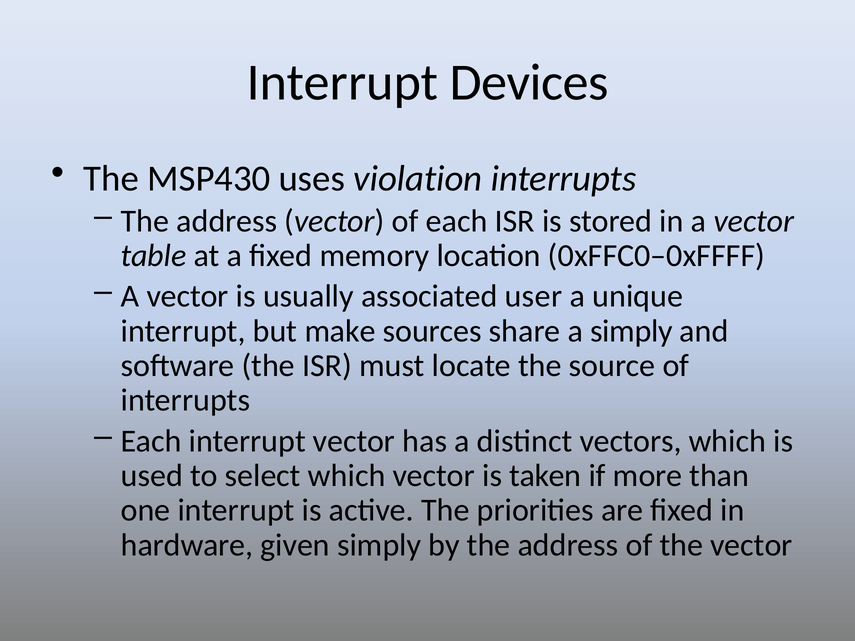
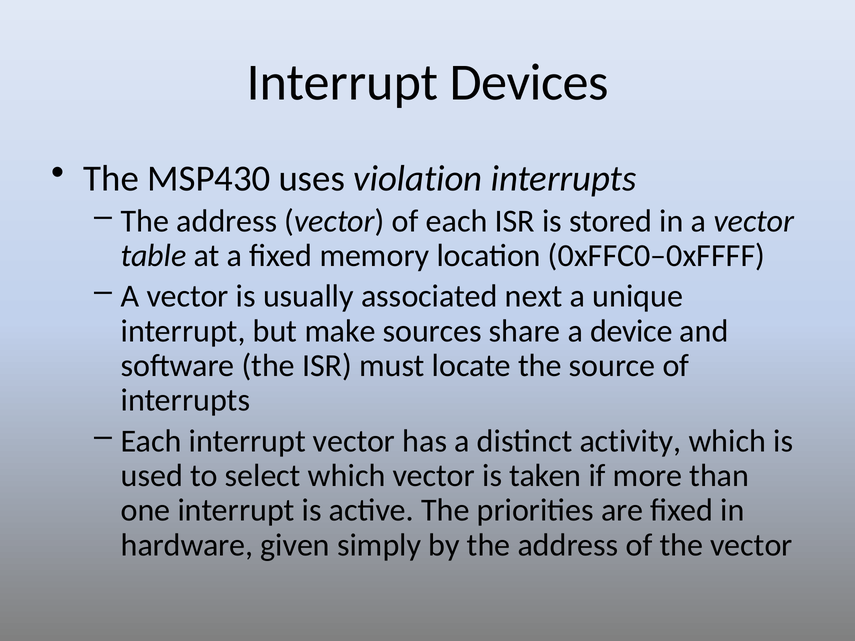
user: user -> next (534, 297)
a simply: simply -> device (631, 331)
vectors: vectors -> activity (630, 441)
